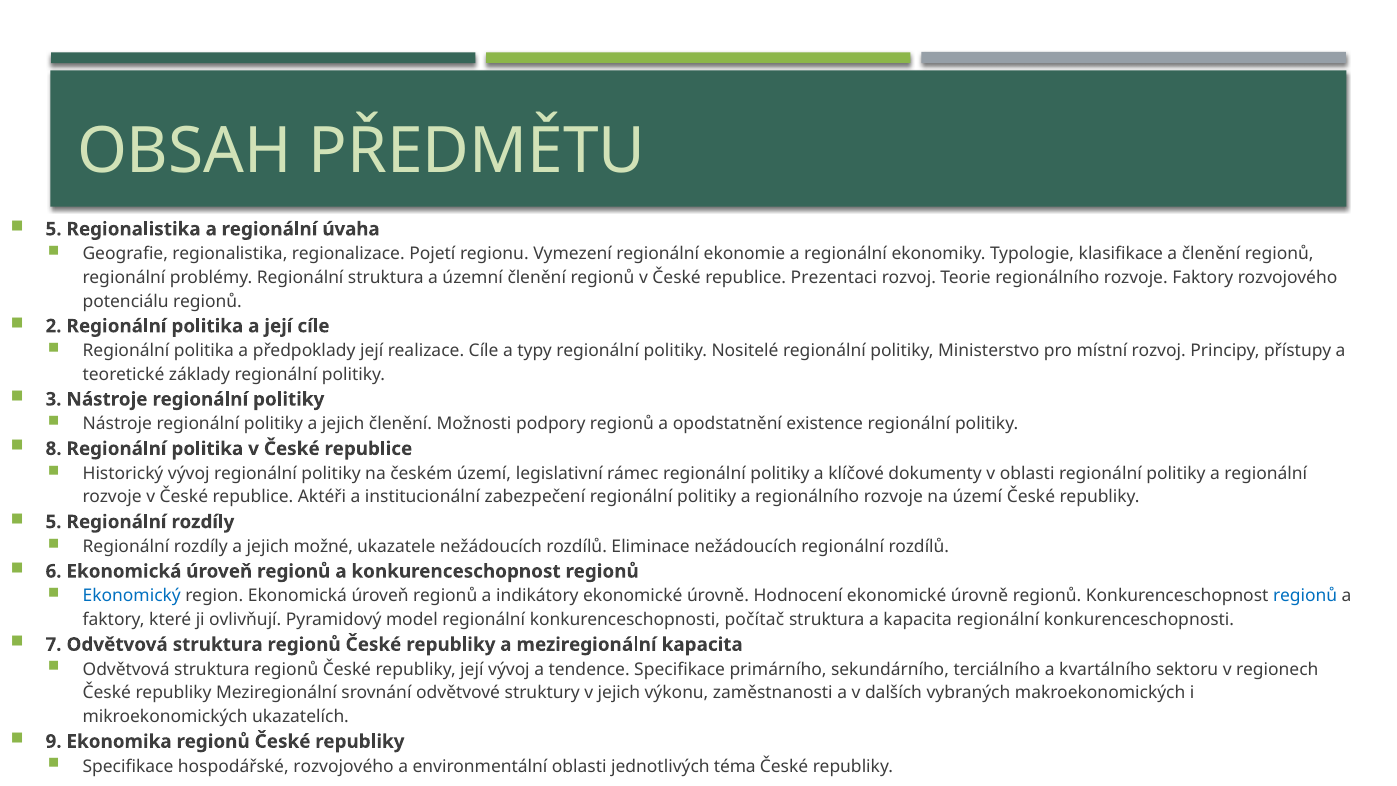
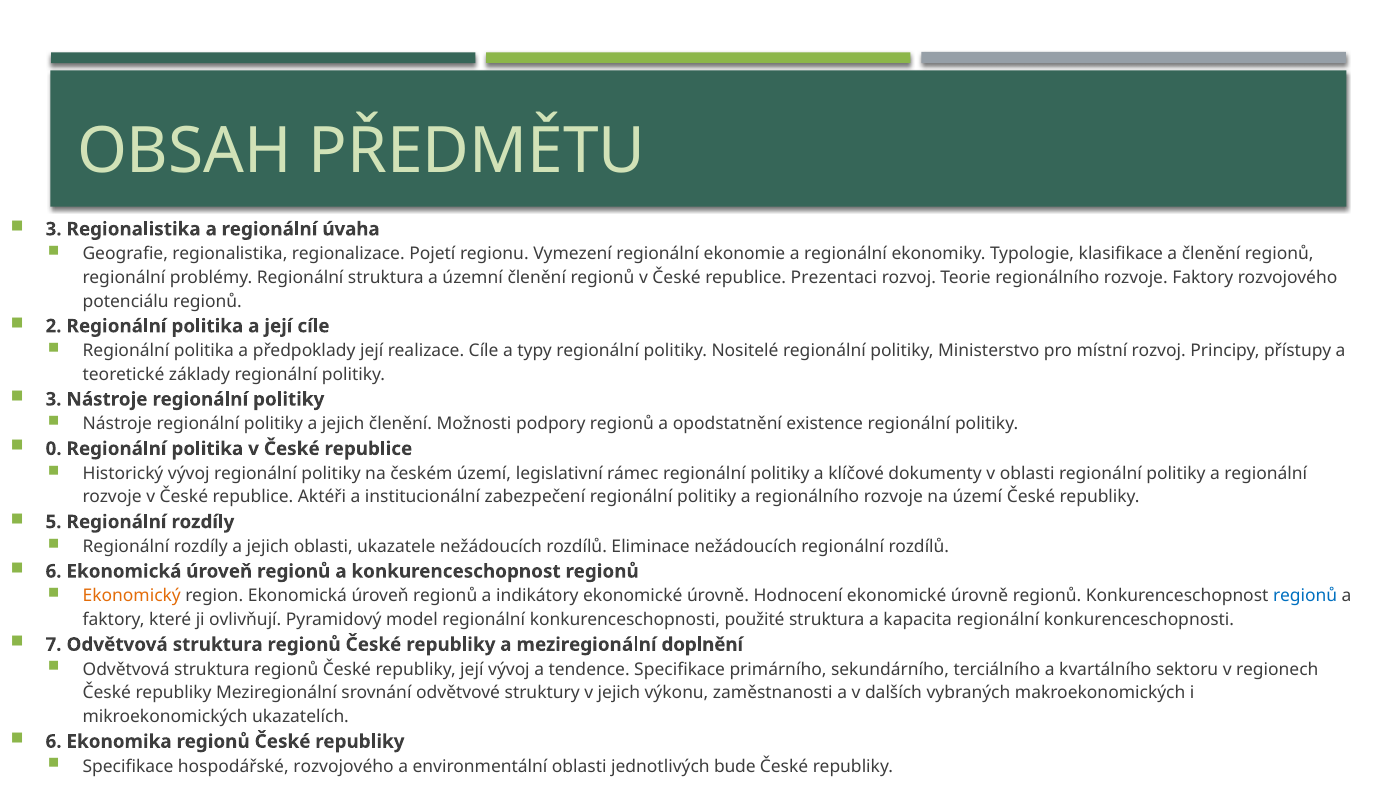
5: 5 -> 3 (54, 229)
8: 8 -> 0 (54, 449)
jejich možné: možné -> oblasti (323, 547)
Ekonomický colour: blue -> orange (132, 596)
počítač: počítač -> použité (755, 620)
meziregionální kapacita: kapacita -> doplnění (702, 644)
9: 9 -> 6 (54, 741)
téma: téma -> bude (735, 766)
